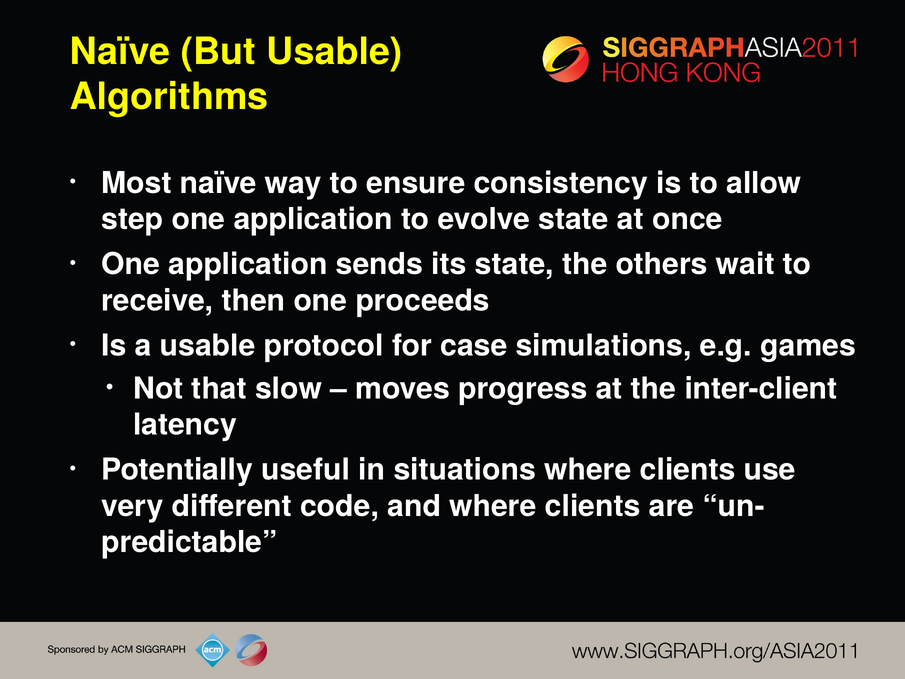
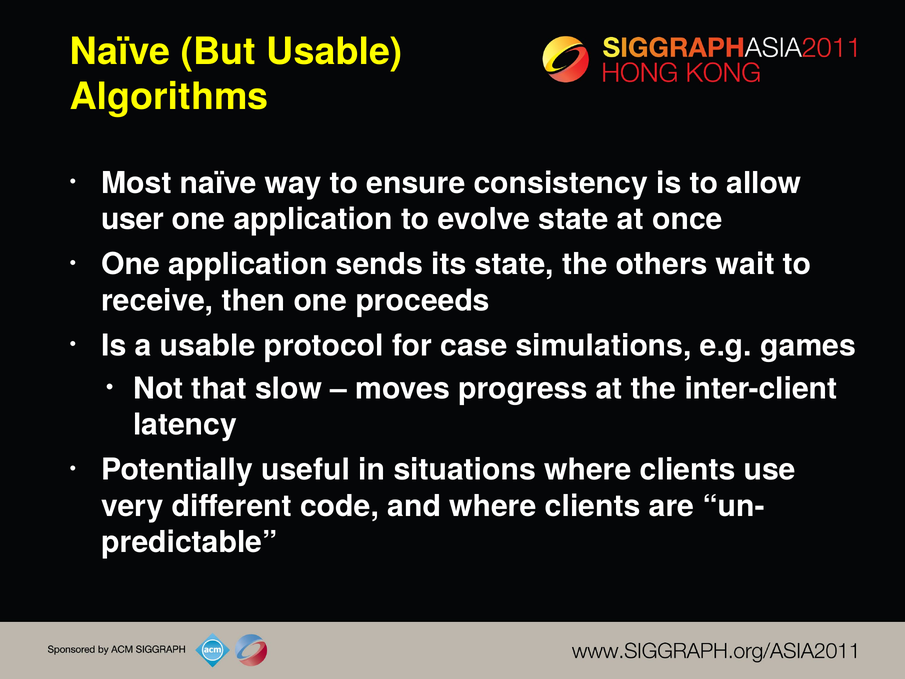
step: step -> user (132, 219)
